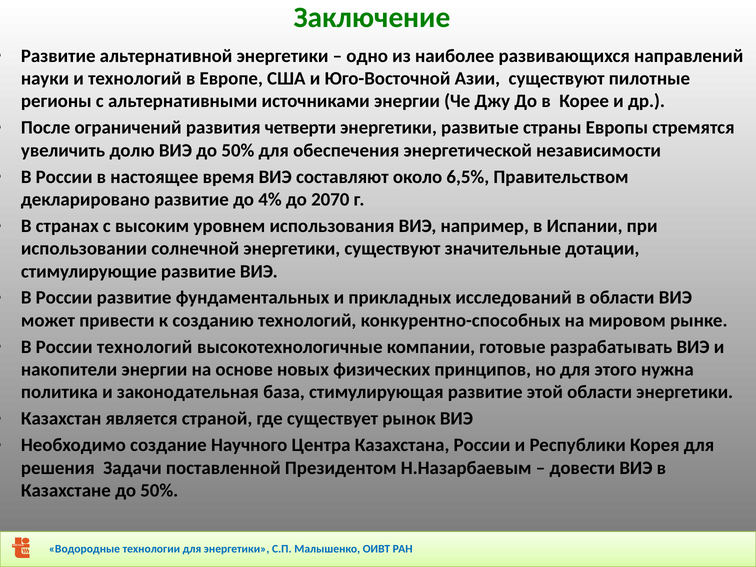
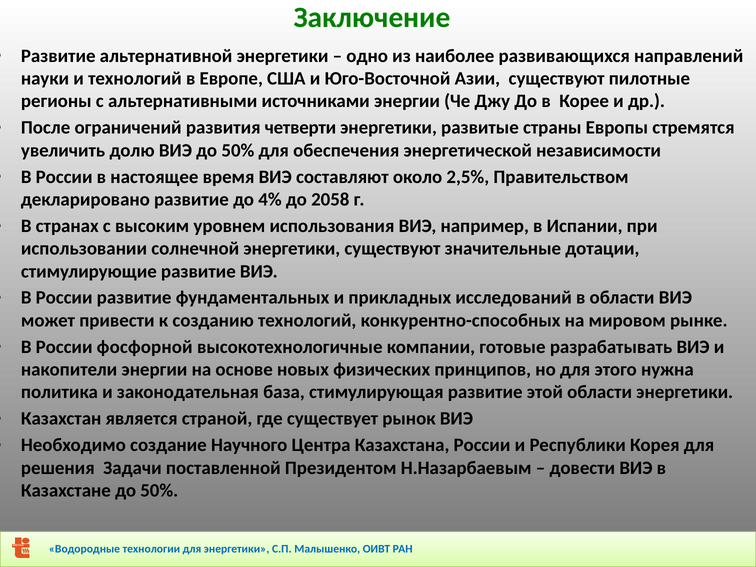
6,5%: 6,5% -> 2,5% (468, 177)
2070: 2070 -> 2058 (330, 199)
России технологий: технологий -> фосфорной (145, 347)
